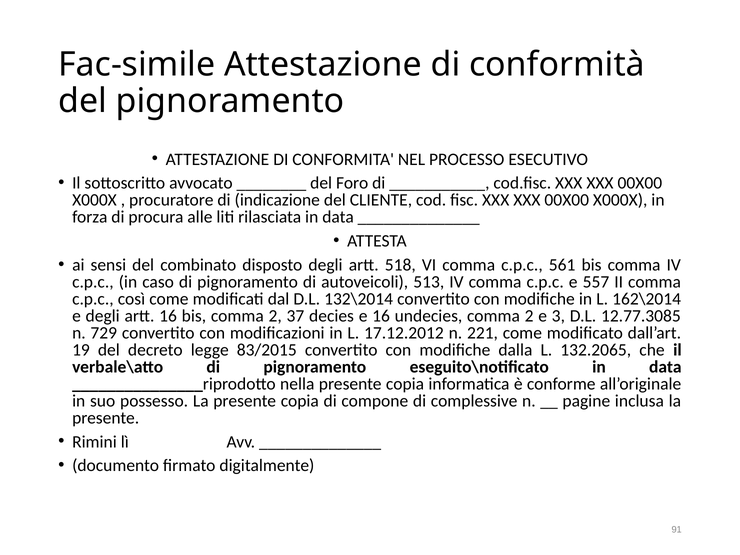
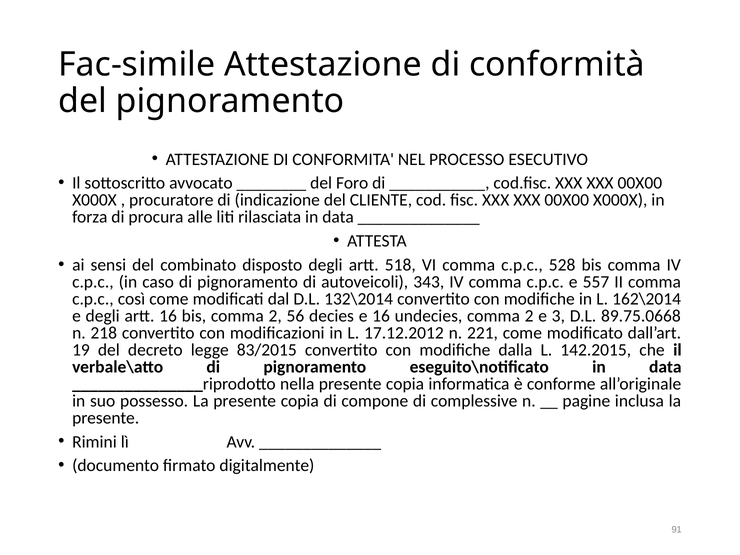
561: 561 -> 528 (562, 265)
513: 513 -> 343 (429, 282)
37: 37 -> 56 (295, 316)
12.77.3085: 12.77.3085 -> 89.75.0668 (641, 316)
729: 729 -> 218 (104, 333)
132.2065: 132.2065 -> 142.2015 (596, 350)
